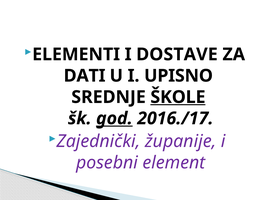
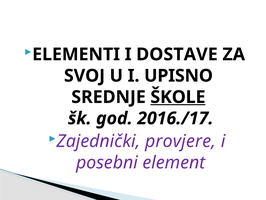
DATI: DATI -> SVOJ (84, 76)
god underline: present -> none (114, 118)
županije: županije -> provjere (180, 141)
